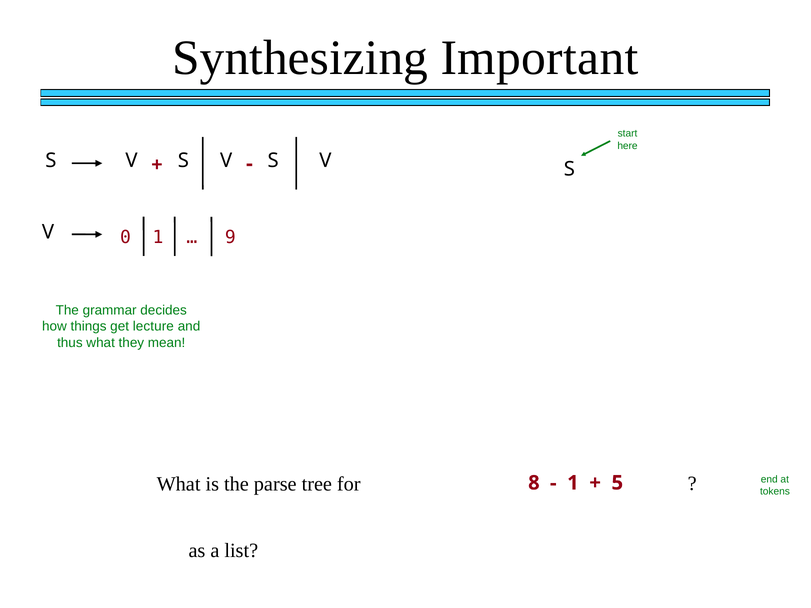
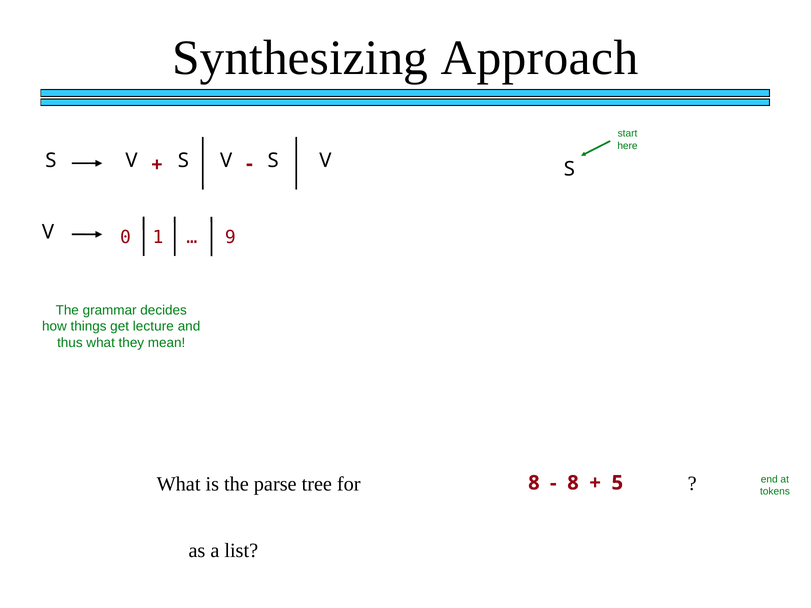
Important: Important -> Approach (539, 58)
1: 1 -> 8 (573, 483)
